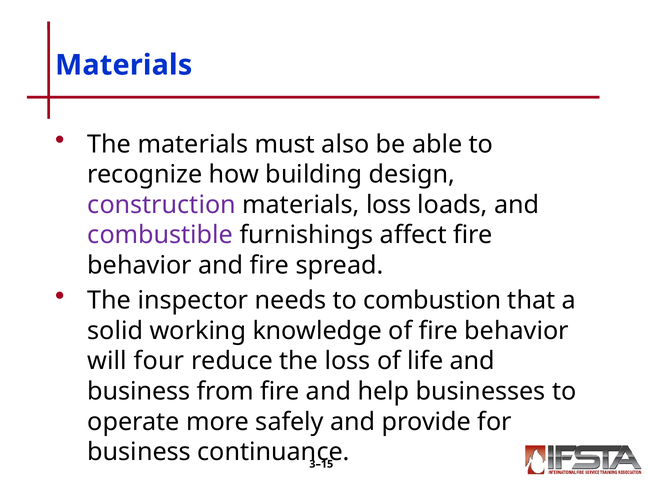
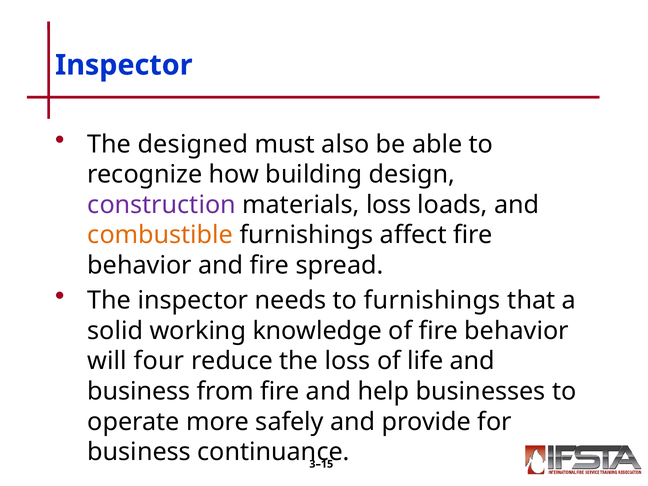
Materials: Materials -> Inspector (124, 65)
The materials: materials -> designed (193, 144)
combustible colour: purple -> orange (160, 235)
to combustion: combustion -> furnishings (432, 301)
